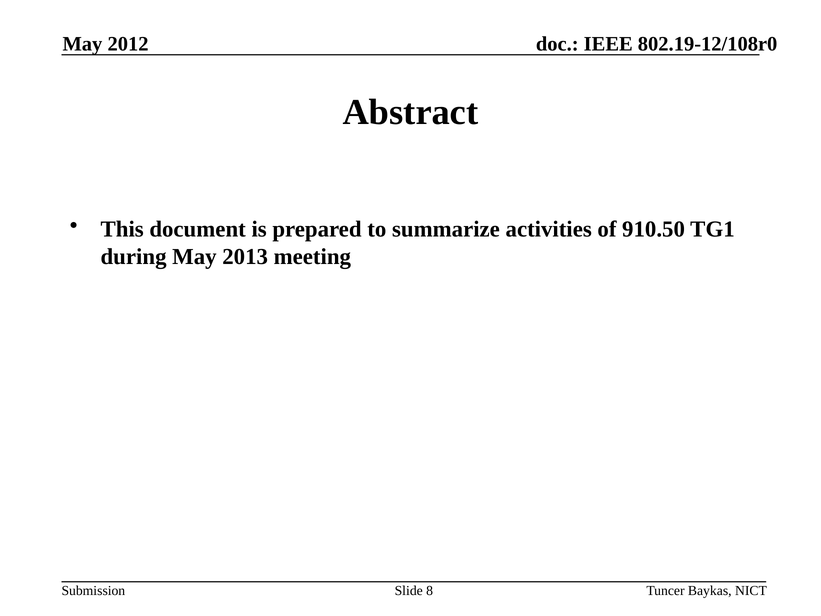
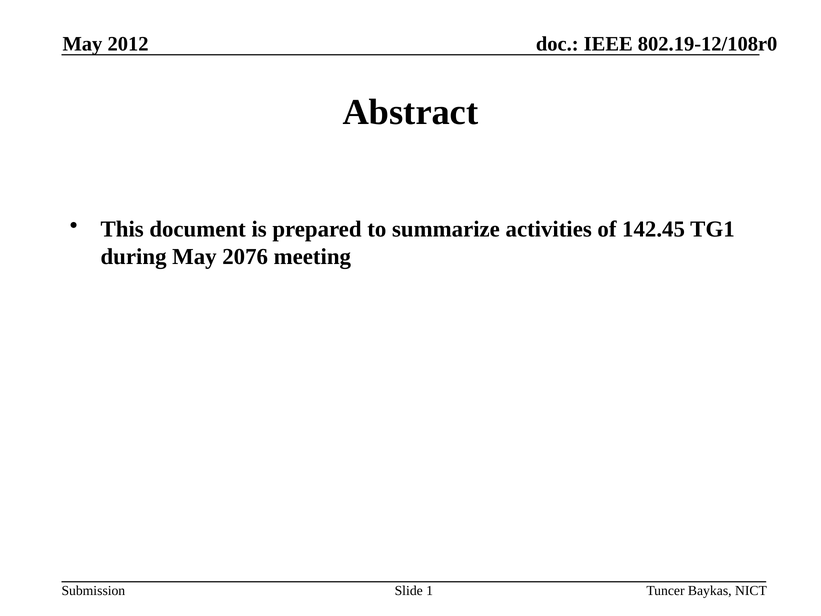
910.50: 910.50 -> 142.45 (654, 229)
2013: 2013 -> 2076 (245, 257)
8: 8 -> 1 (430, 591)
